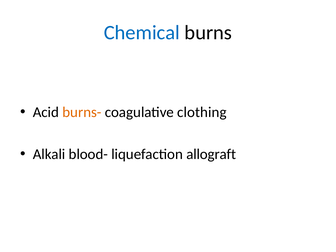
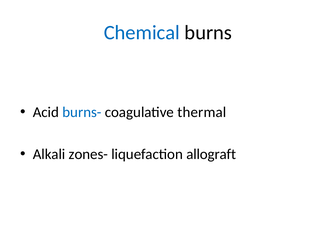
burns- colour: orange -> blue (82, 112)
clothing: clothing -> thermal (202, 112)
blood-: blood- -> zones- (88, 154)
